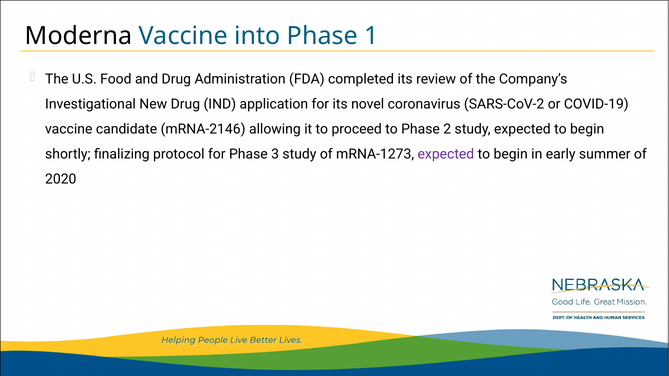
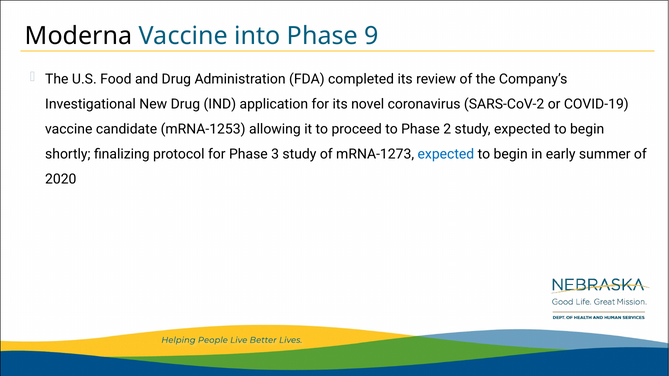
1: 1 -> 9 (372, 36)
mRNA-2146: mRNA-2146 -> mRNA-1253 (203, 129)
expected colour: purple -> blue (446, 154)
